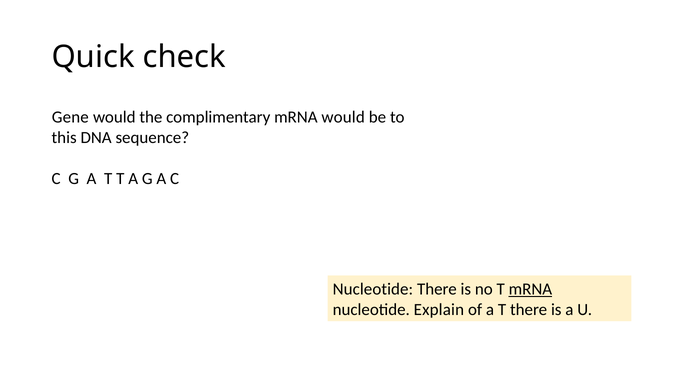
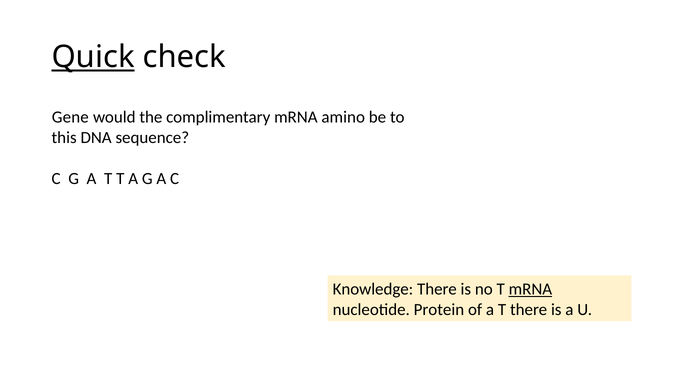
Quick underline: none -> present (93, 57)
mRNA would: would -> amino (343, 117)
Nucleotide: Nucleotide -> Knowledge (373, 289)
Explain: Explain -> Protein (439, 309)
